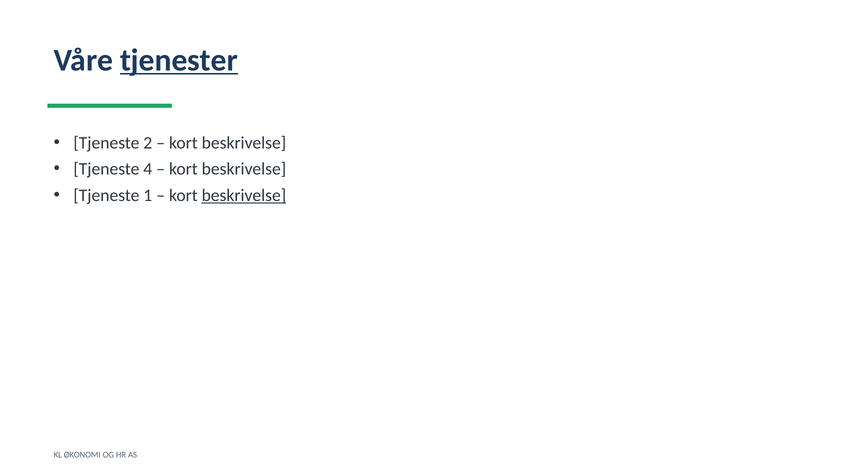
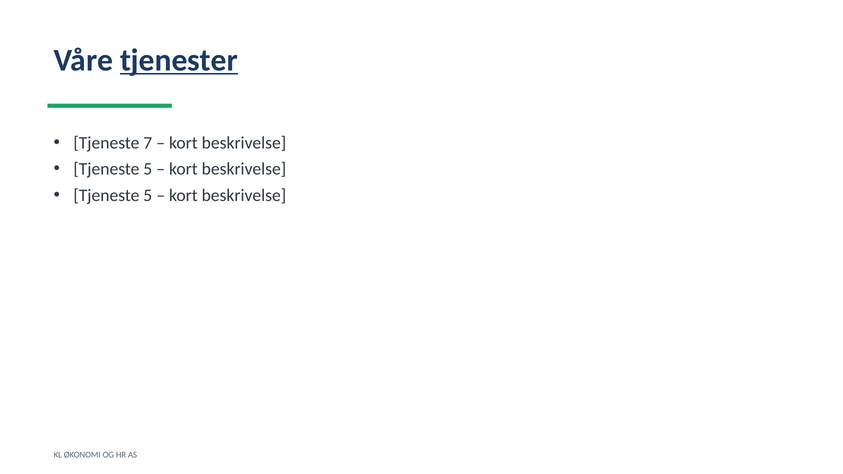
2: 2 -> 7 (148, 143)
4: 4 -> 5 (148, 169)
1: 1 -> 5 (148, 195)
beskrivelse underline: present -> none (244, 195)
